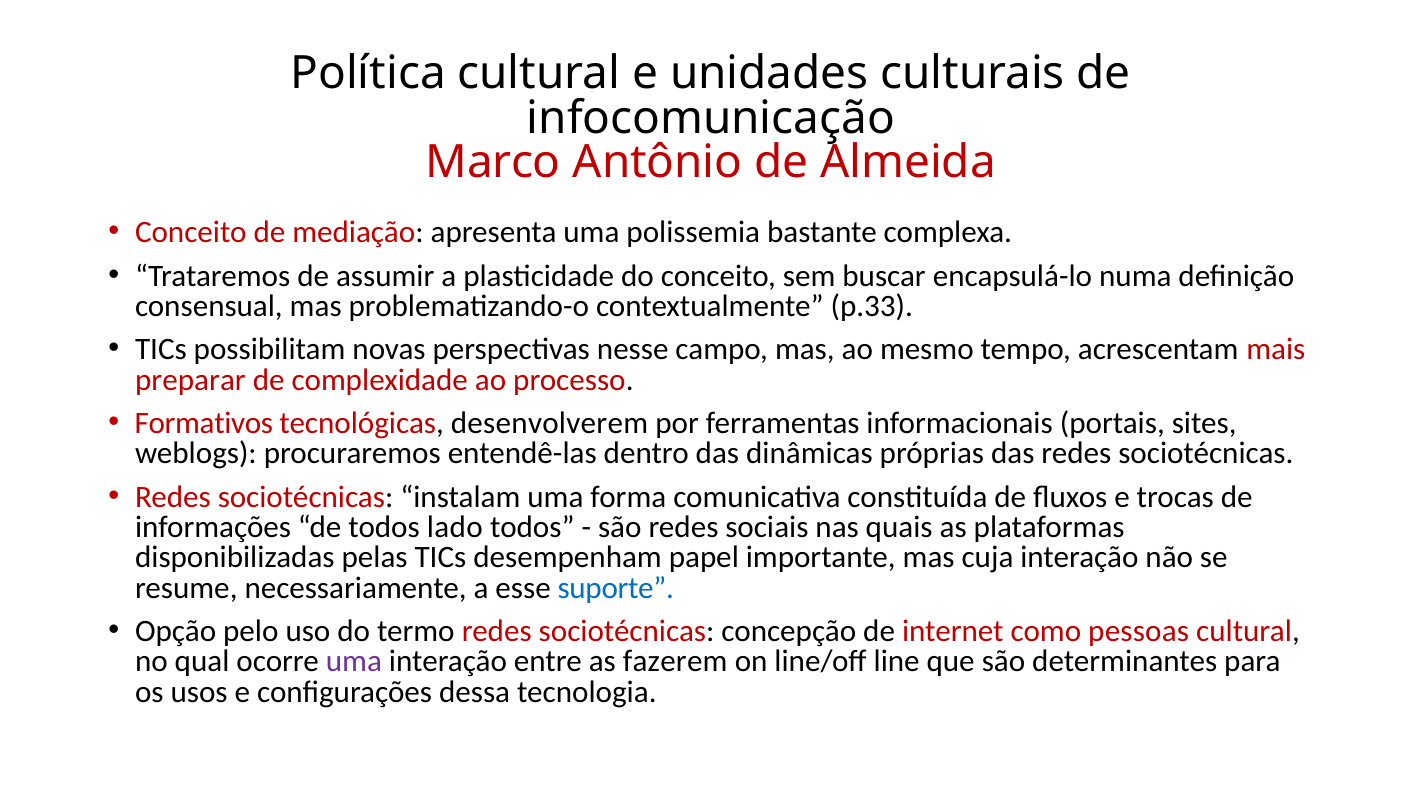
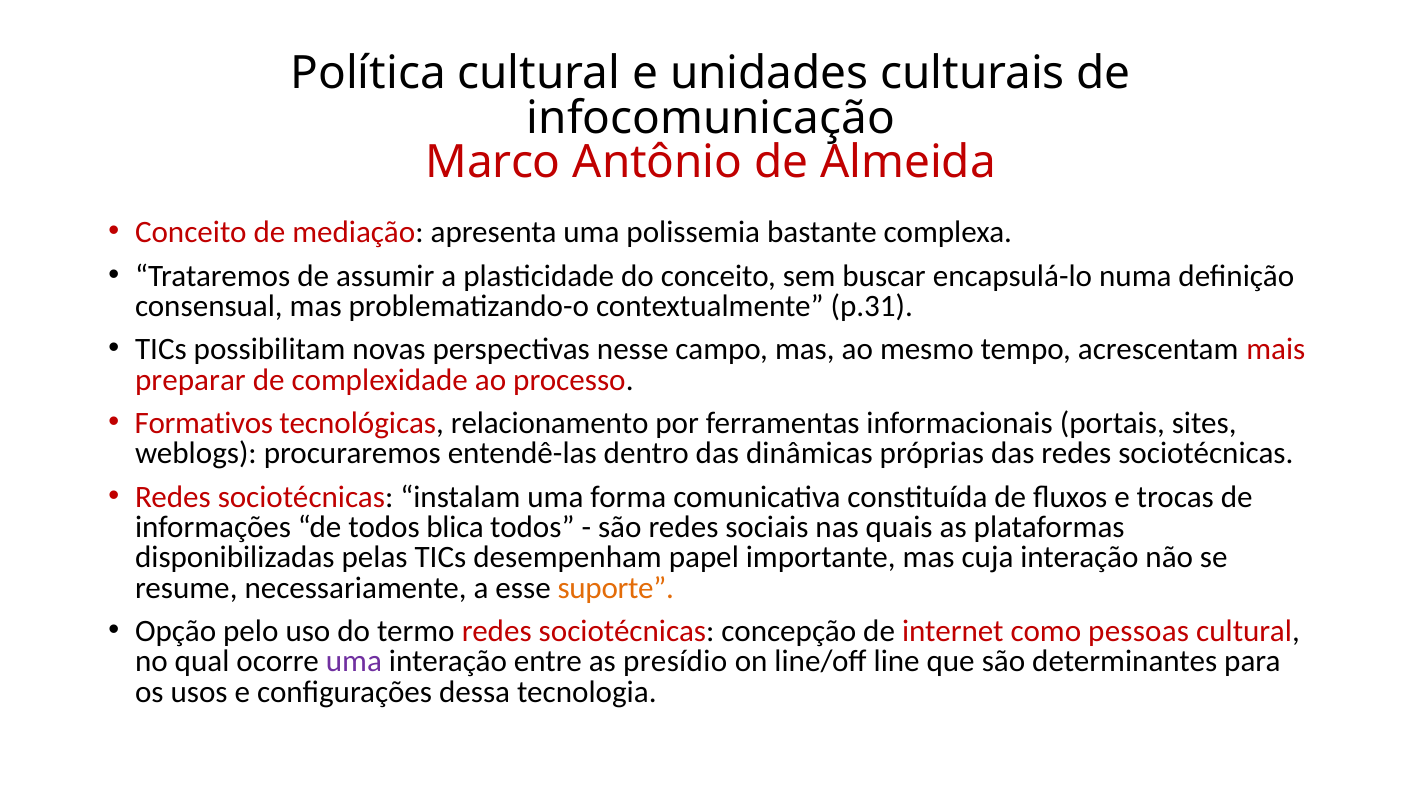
p.33: p.33 -> p.31 (872, 306)
desenvolverem: desenvolverem -> relacionamento (550, 423)
lado: lado -> blica (455, 527)
suporte colour: blue -> orange (616, 588)
fazerem: fazerem -> presídio (675, 661)
